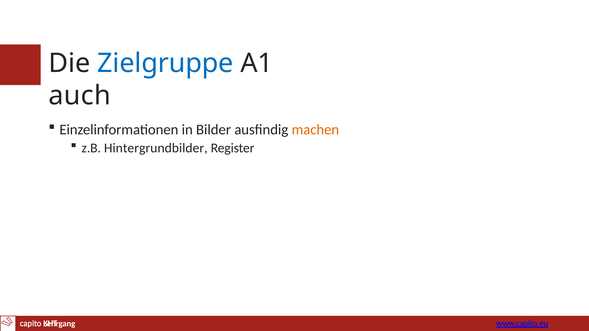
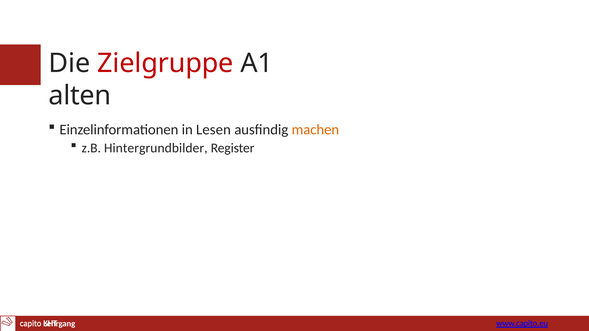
Zielgruppe colour: blue -> red (165, 63)
auch: auch -> alten (80, 96)
Bilder: Bilder -> Lesen (213, 130)
